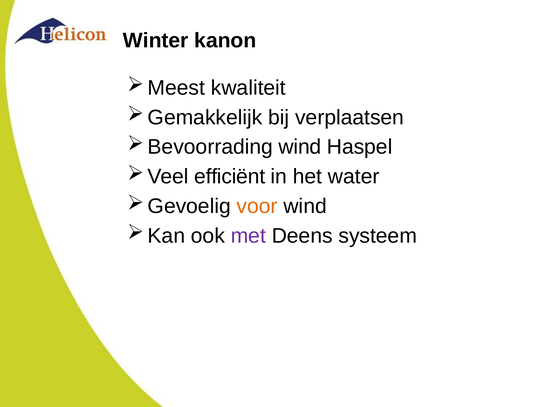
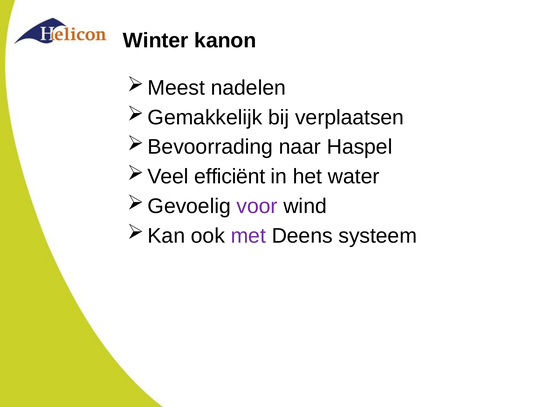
kwaliteit: kwaliteit -> nadelen (248, 88)
wind: wind -> naar (300, 147)
voor colour: orange -> purple (257, 206)
